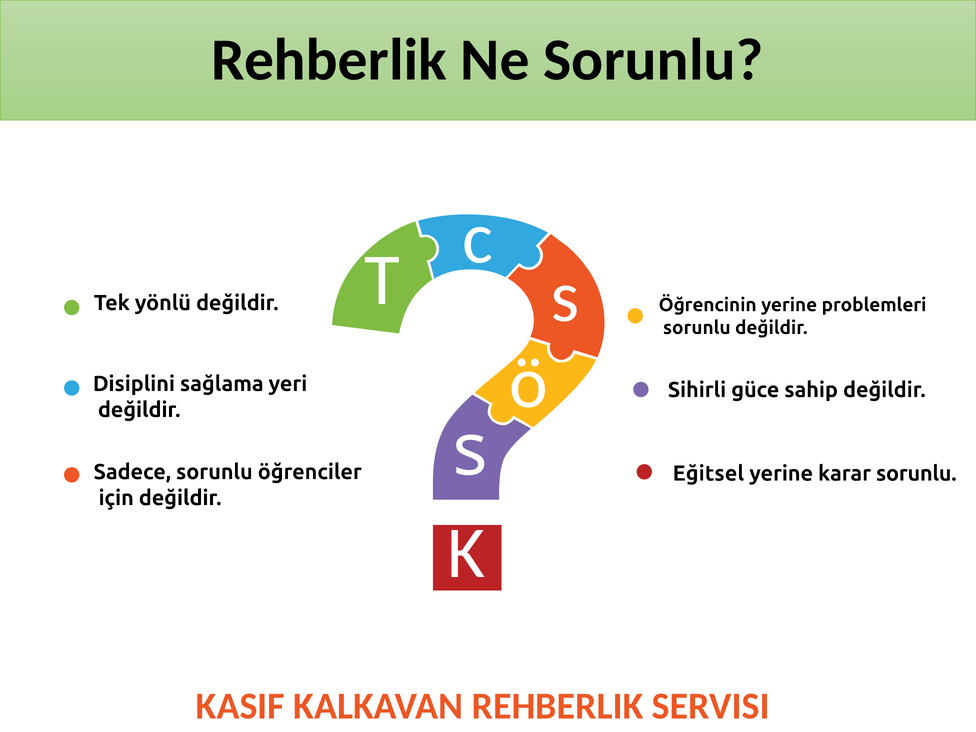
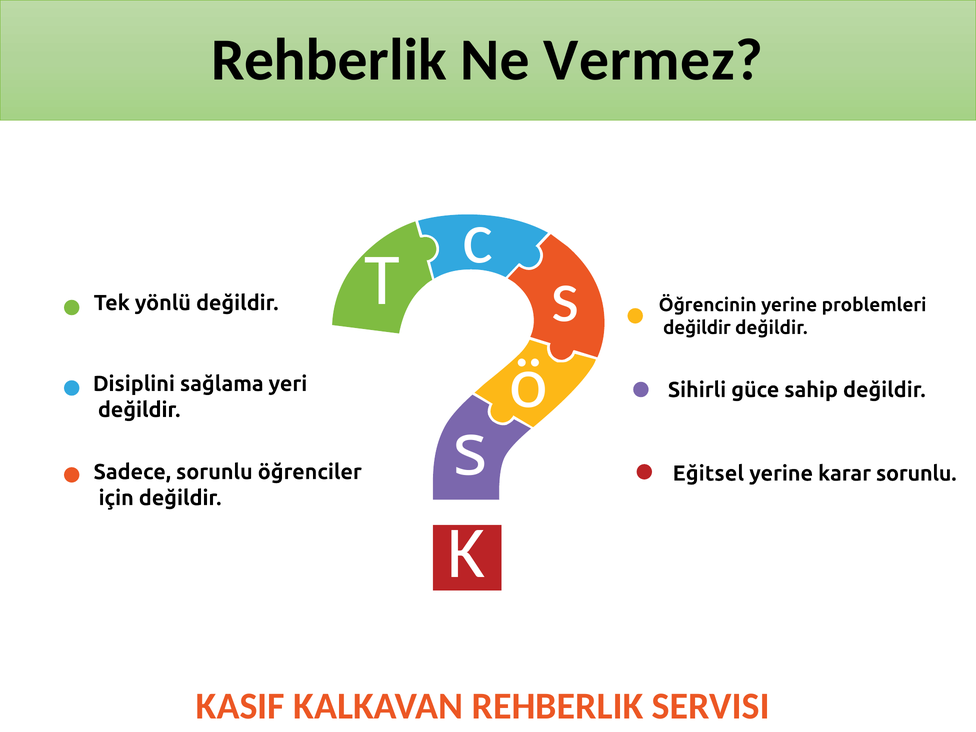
Ne Sorunlu: Sorunlu -> Vermez (653, 60)
sorunlu: sorunlu -> değildir (697, 328)
